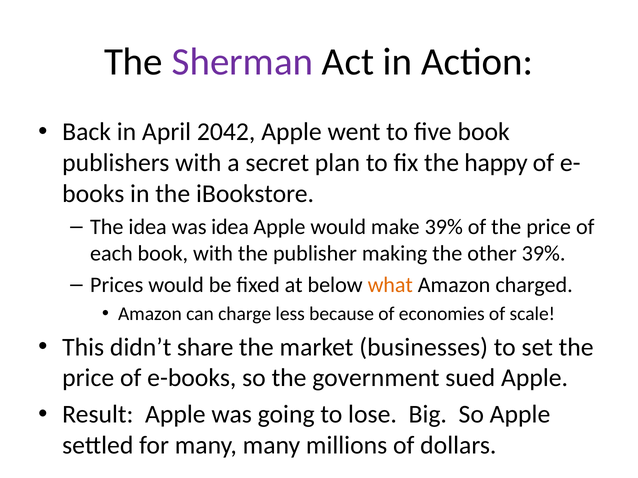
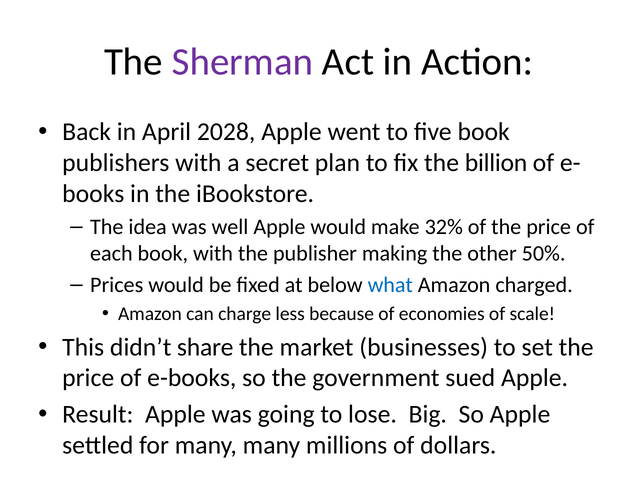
2042: 2042 -> 2028 (226, 132)
happy: happy -> billion (496, 163)
was idea: idea -> well (230, 227)
make 39%: 39% -> 32% (444, 227)
other 39%: 39% -> 50% (544, 254)
what colour: orange -> blue (390, 285)
